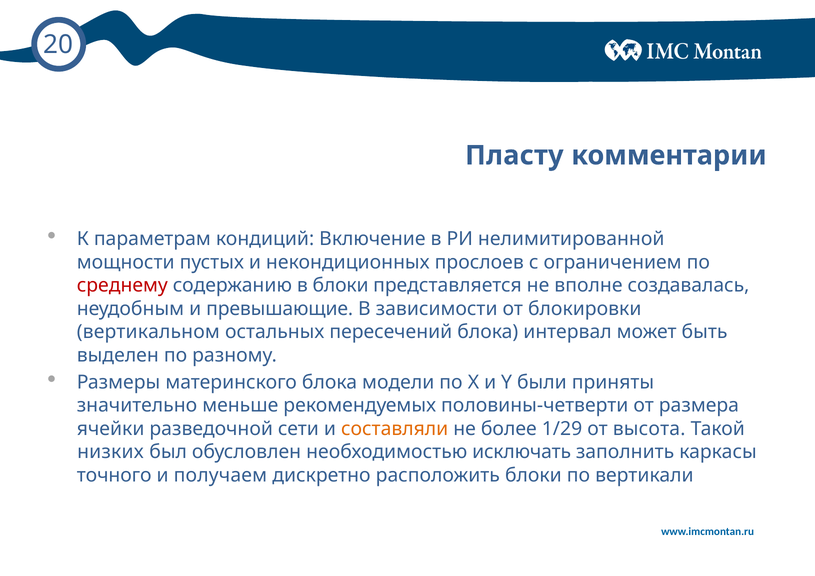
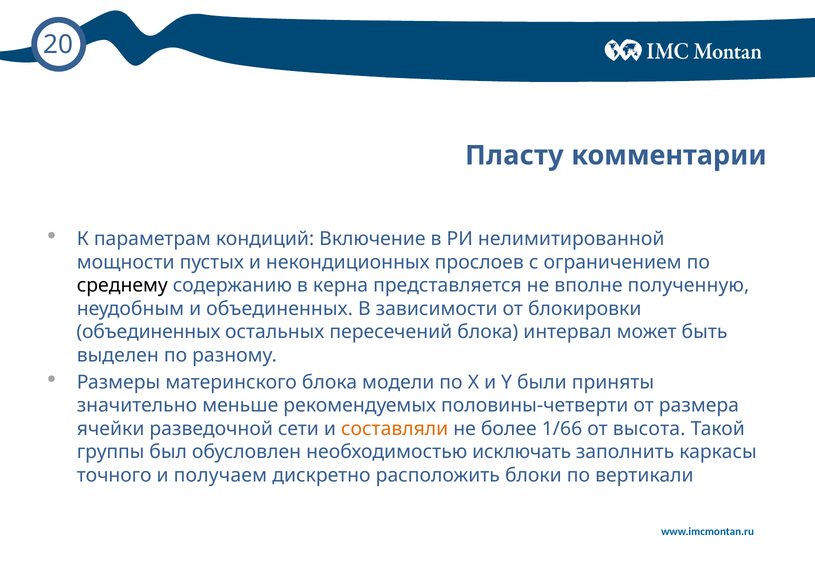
среднему colour: red -> black (122, 286)
в блоки: блоки -> керна (341, 286)
создавалась: создавалась -> полученную (688, 286)
и превышающие: превышающие -> объединенных (280, 309)
вертикальном: вертикальном -> объединенных (148, 332)
1/29: 1/29 -> 1/66 (562, 429)
низких: низких -> группы (111, 452)
